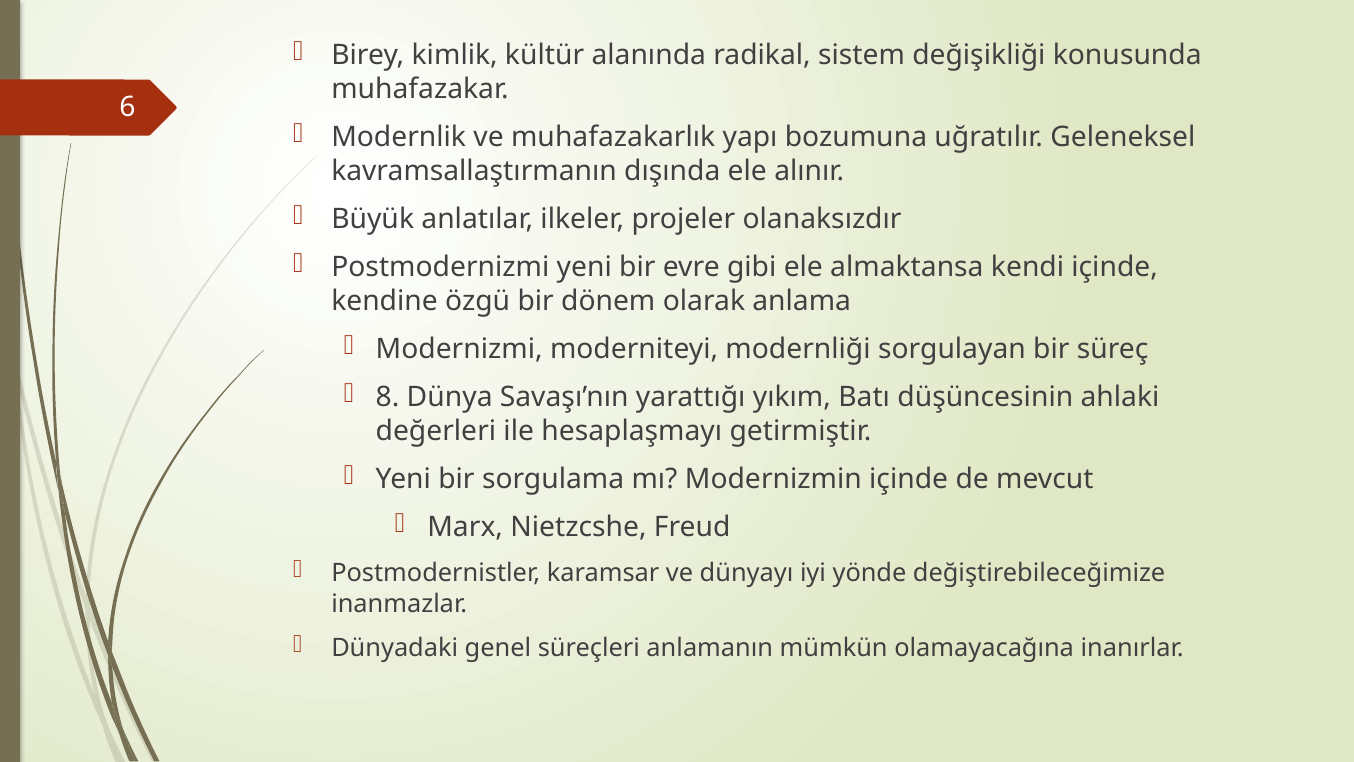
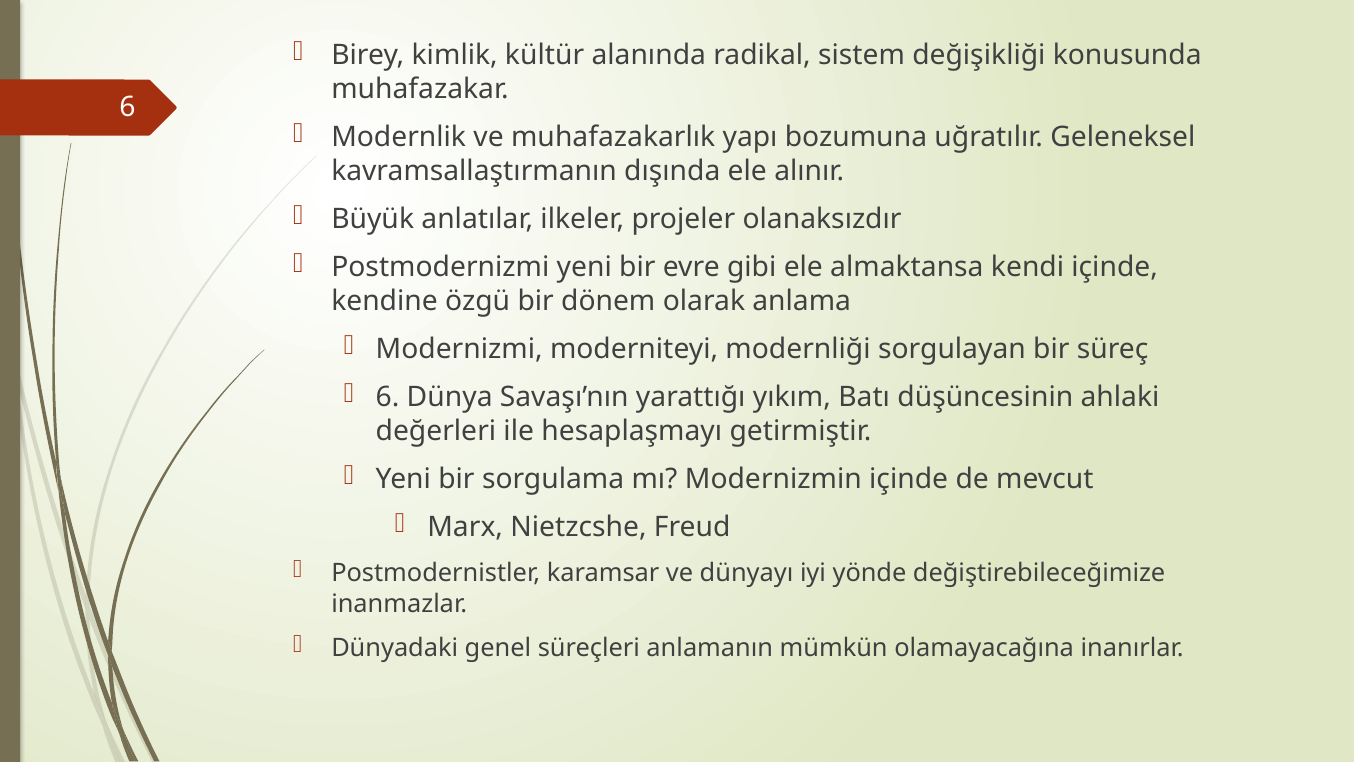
8: 8 -> 6 (388, 397)
